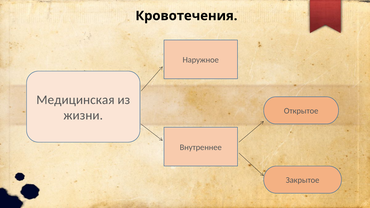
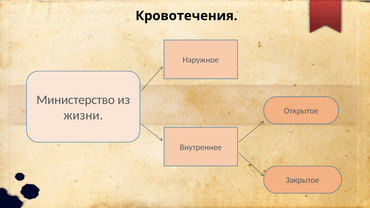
Медицинская: Медицинская -> Министерство (76, 100)
